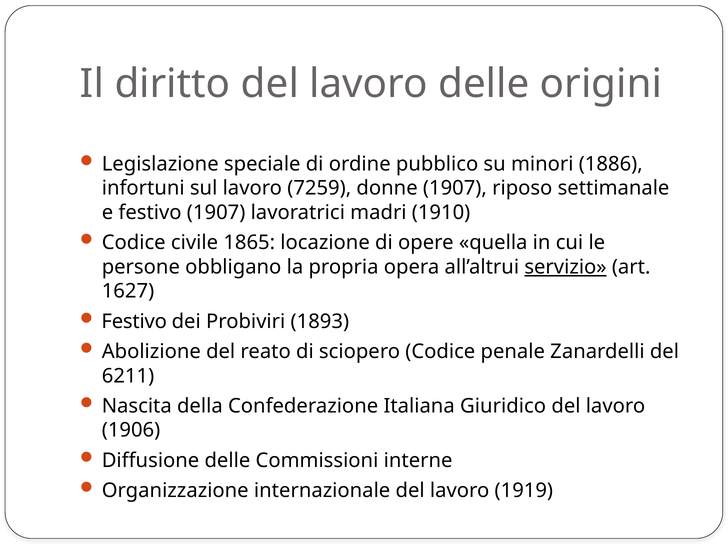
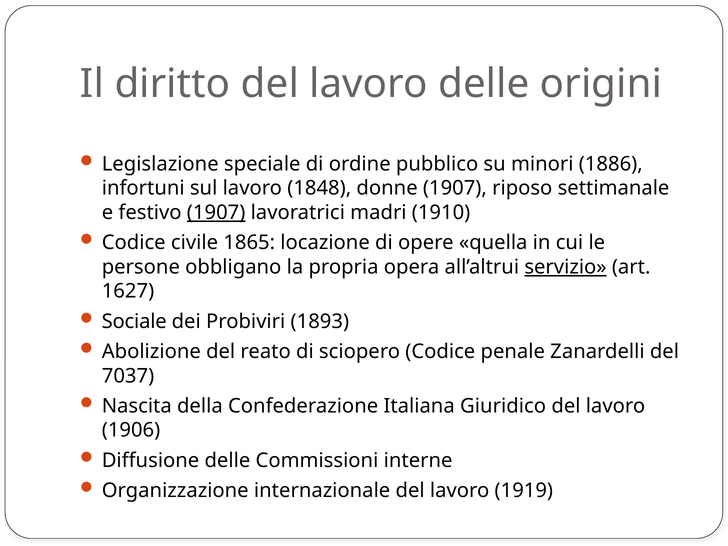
7259: 7259 -> 1848 (319, 188)
1907 underline: none -> present (216, 213)
Festivo: Festivo -> Sociale (134, 321)
6211: 6211 -> 7037 (128, 376)
